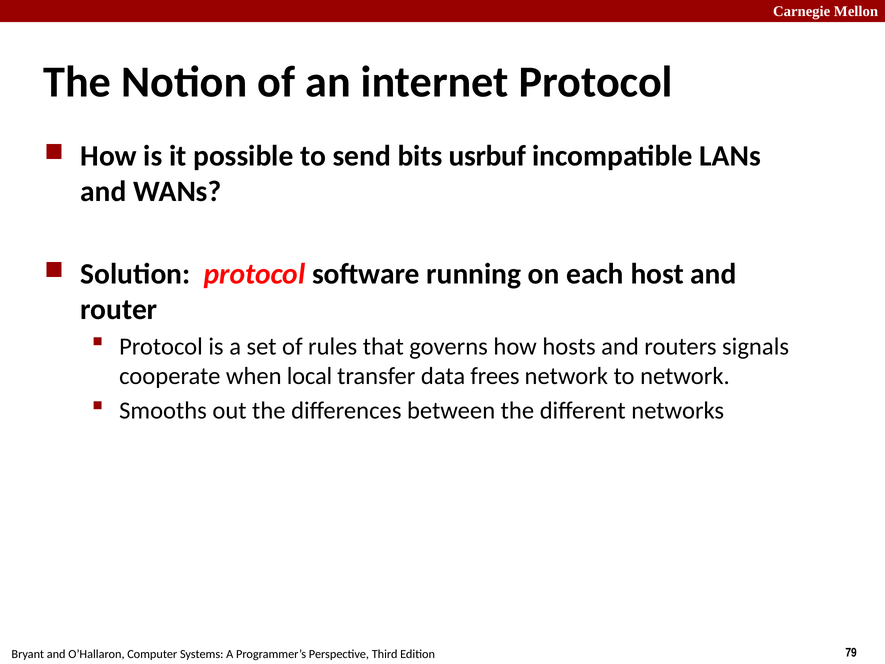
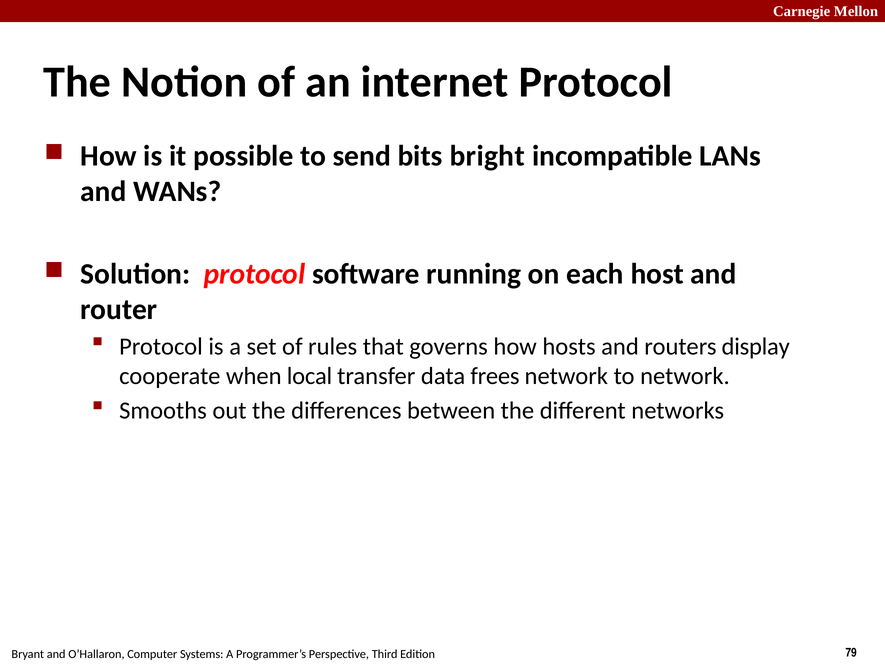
usrbuf: usrbuf -> bright (487, 156)
signals: signals -> display (756, 346)
